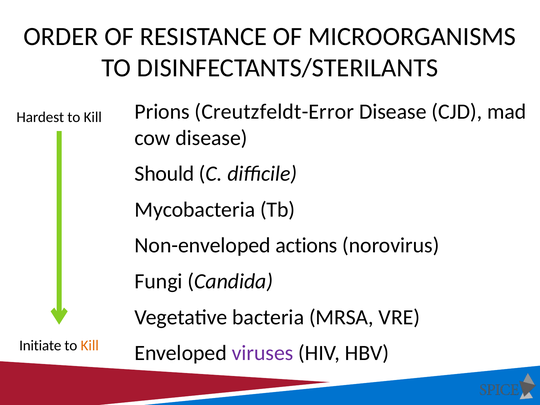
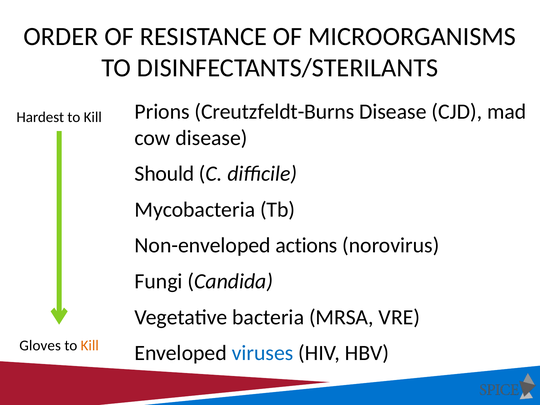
Creutzfeldt-Error: Creutzfeldt-Error -> Creutzfeldt-Burns (274, 112)
Initiate: Initiate -> Gloves (40, 346)
viruses colour: purple -> blue (263, 353)
